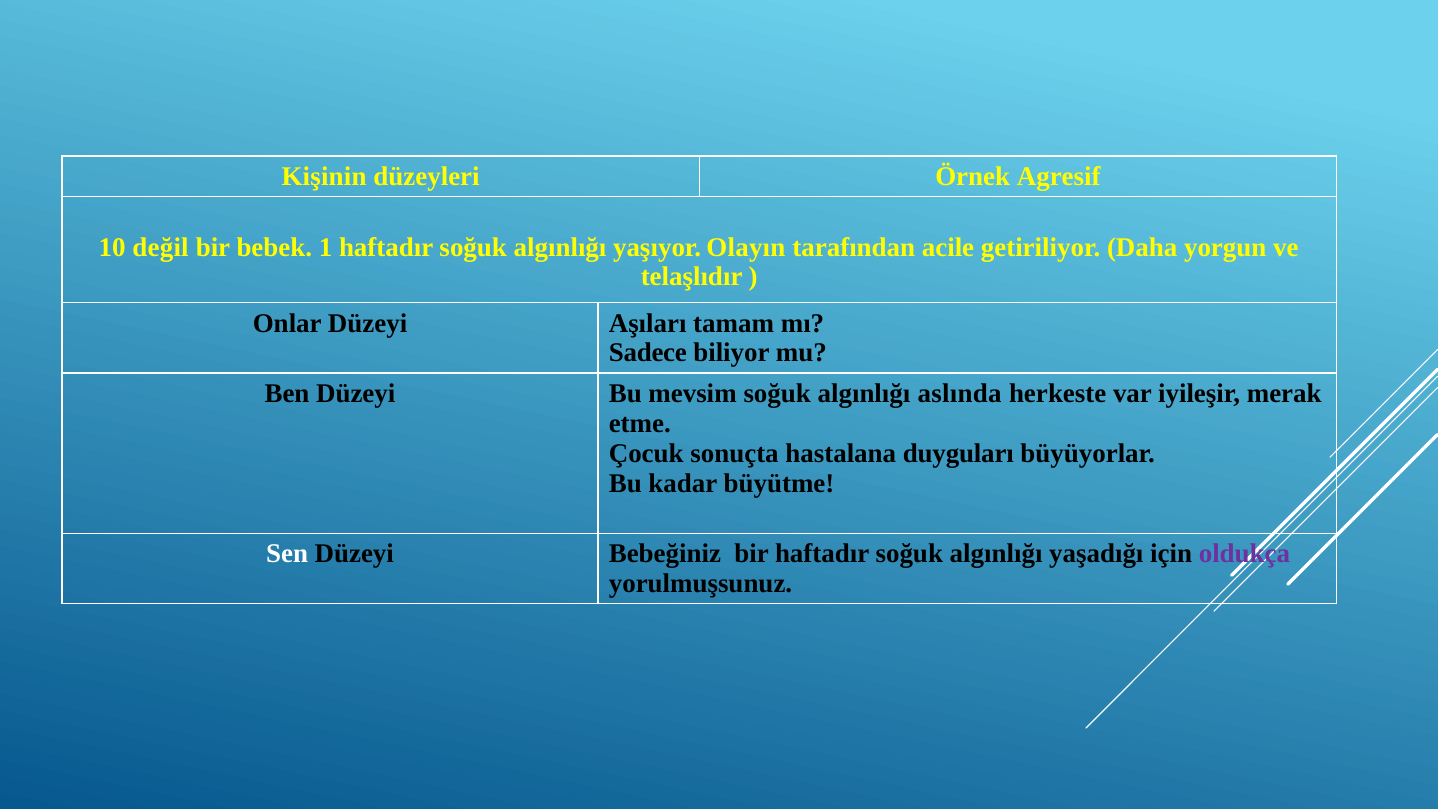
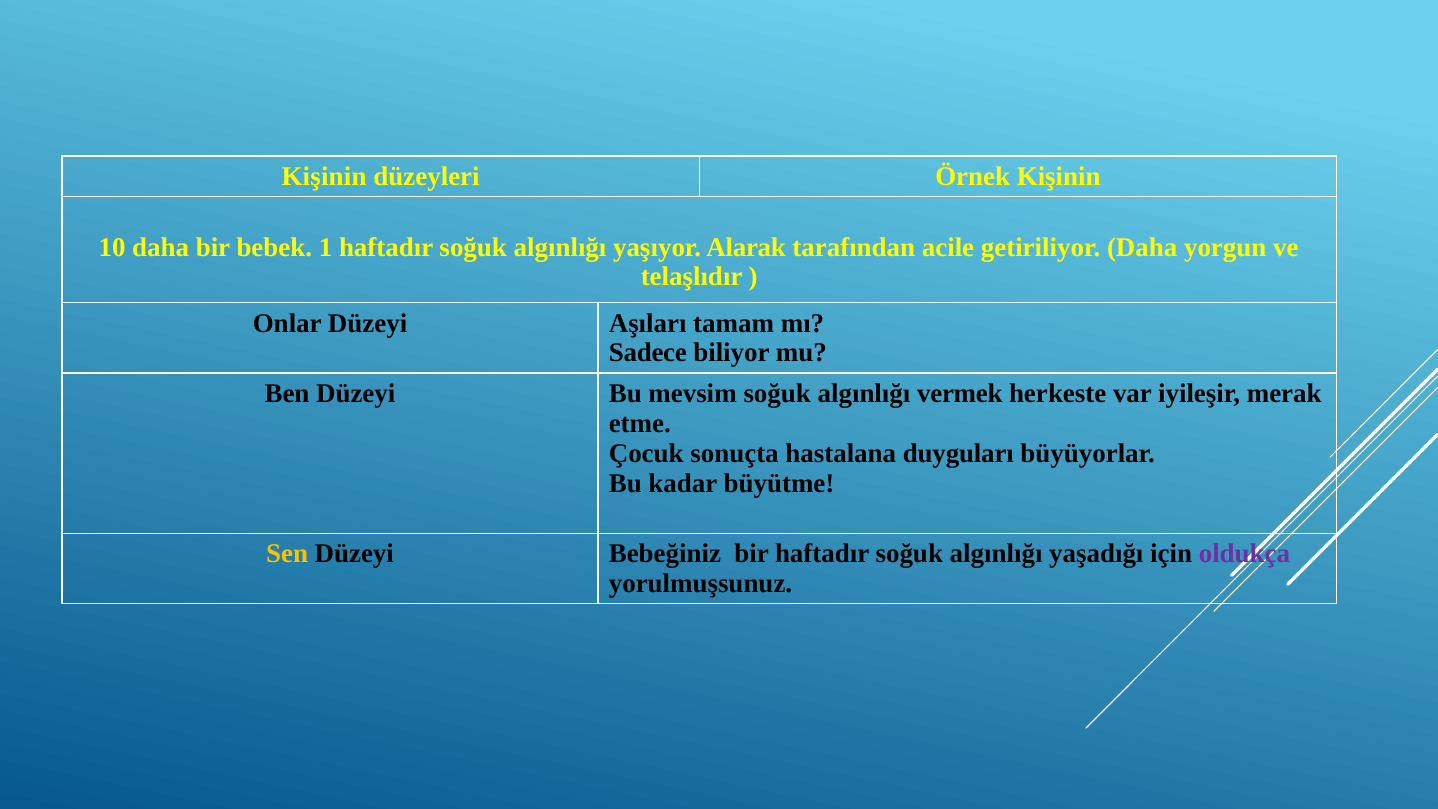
Örnek Agresif: Agresif -> Kişinin (1059, 177)
10 değil: değil -> daha (161, 247)
Olayın: Olayın -> Alarak (746, 247)
aslında: aslında -> vermek (960, 394)
Sen colour: white -> yellow (287, 554)
